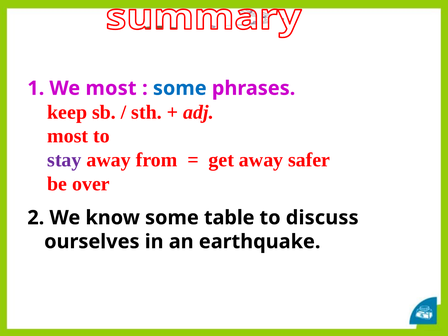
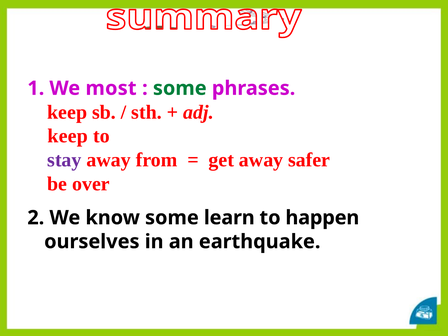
some colour: blue -> green (180, 88)
most: most -> keep (68, 136)
table: table -> learn (229, 218)
discuss: discuss -> happen (322, 218)
